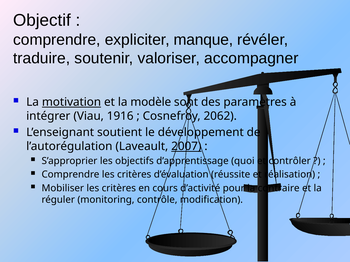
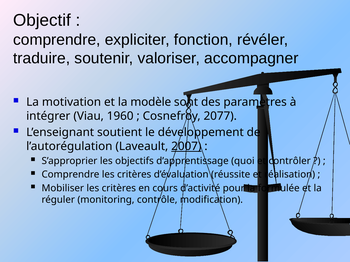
manque: manque -> fonction (203, 40)
motivation underline: present -> none (72, 102)
1916: 1916 -> 1960 (120, 116)
2062: 2062 -> 2077 (220, 116)
contraire: contraire -> formulée (279, 188)
